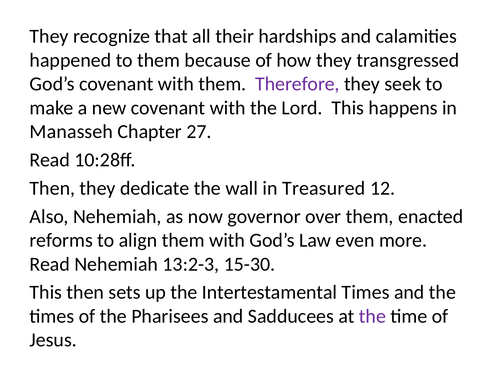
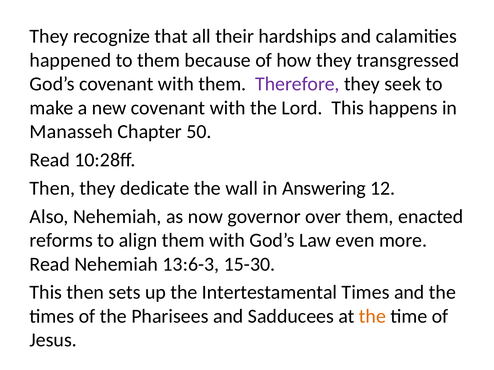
27: 27 -> 50 (199, 132)
Treasured: Treasured -> Answering (324, 188)
13:2-3: 13:2-3 -> 13:6-3 (191, 265)
the colour: purple -> orange (372, 317)
